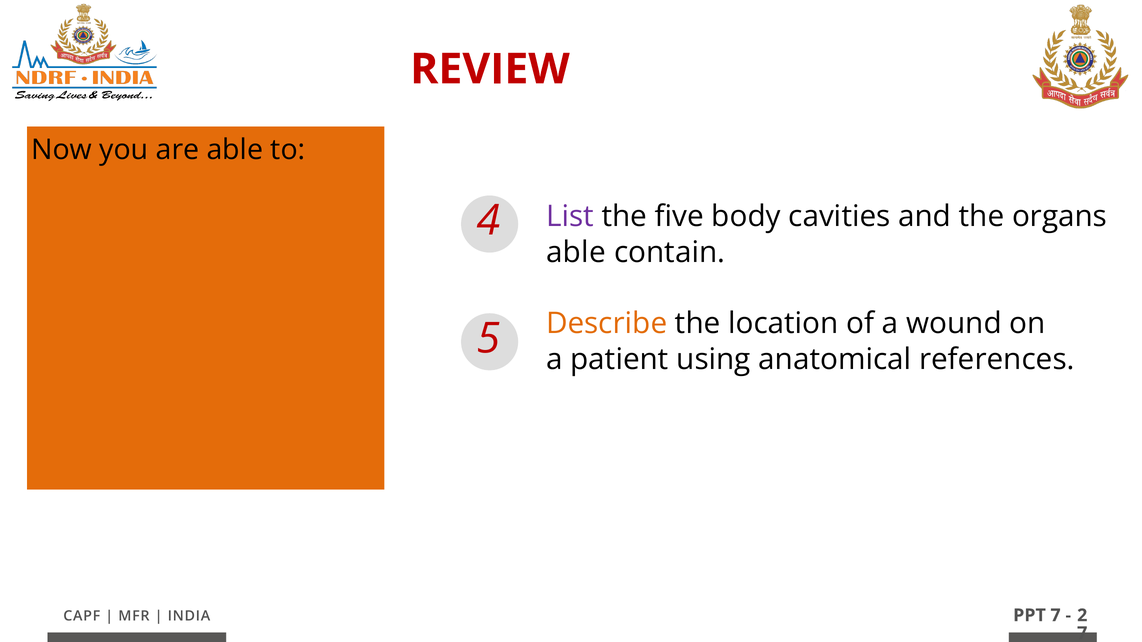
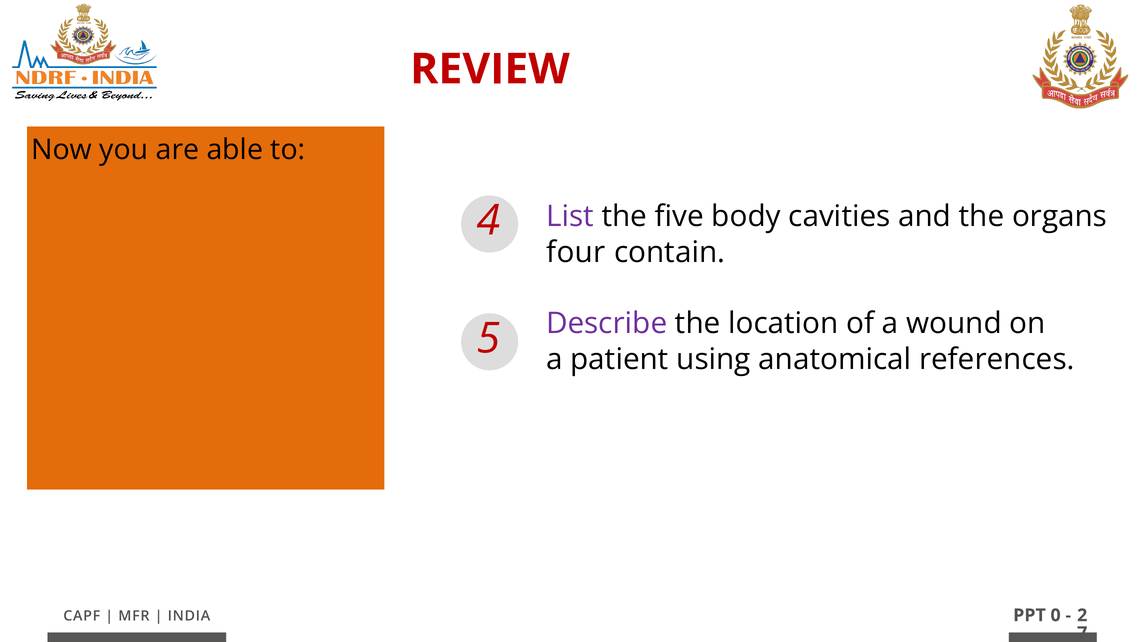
able: able -> four (576, 252)
Describe colour: orange -> purple (607, 324)
7: 7 -> 0 (1056, 616)
